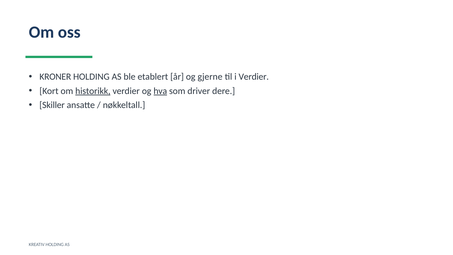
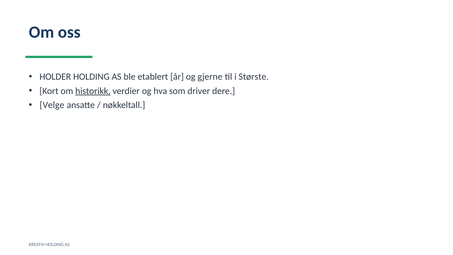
KRONER: KRONER -> HOLDER (55, 77)
i Verdier: Verdier -> Største (254, 77)
hva underline: present -> none (160, 91)
Skiller: Skiller -> Velge (52, 105)
